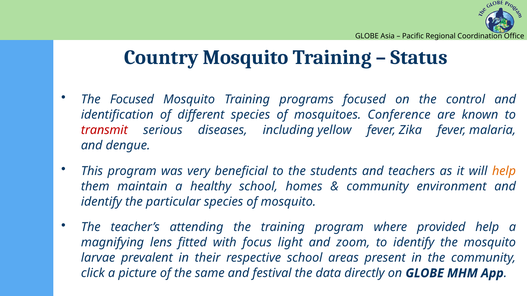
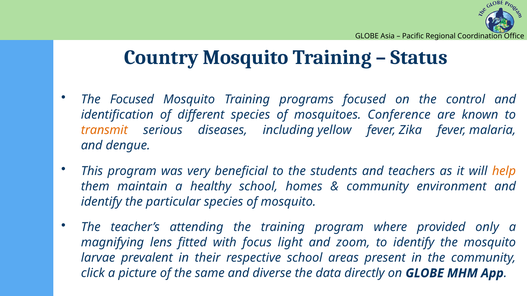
transmit colour: red -> orange (104, 130)
provided help: help -> only (487, 228)
festival: festival -> diverse (272, 274)
